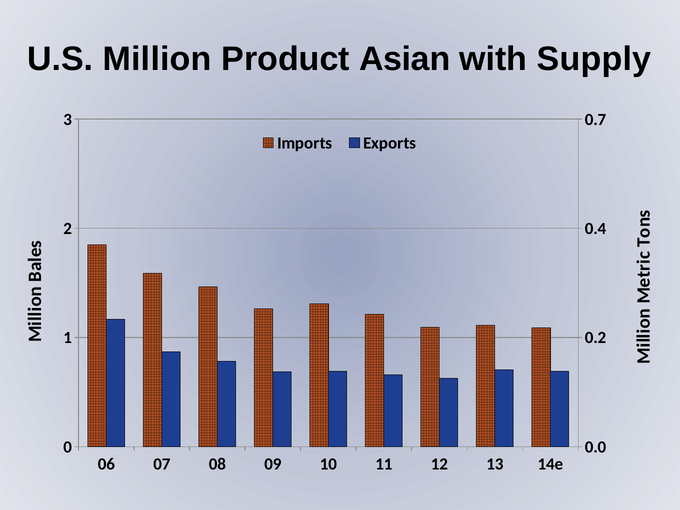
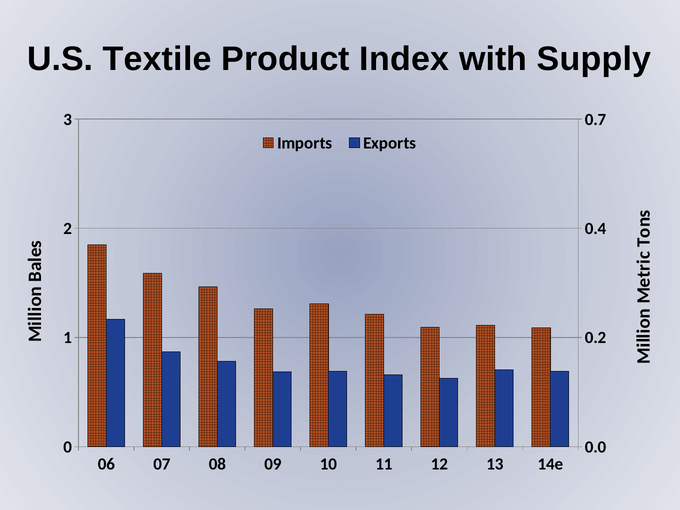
Million: Million -> Textile (157, 59)
Asian: Asian -> Index (404, 59)
